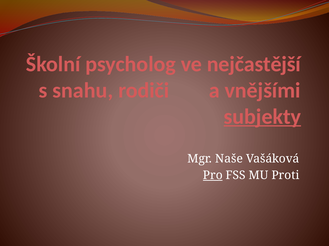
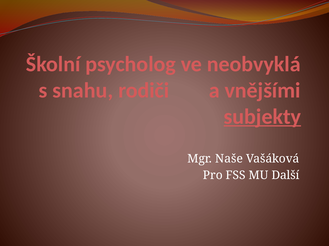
nejčastější: nejčastější -> neobvyklá (254, 64)
Pro underline: present -> none (213, 176)
Proti: Proti -> Další (285, 176)
